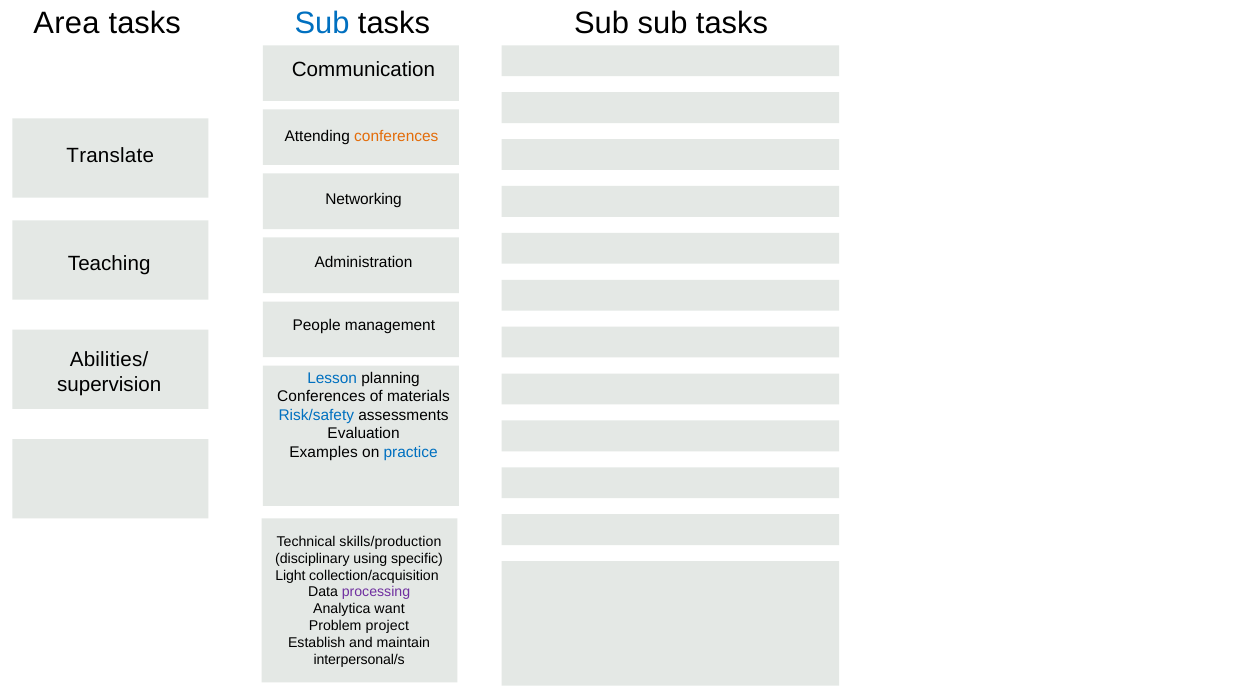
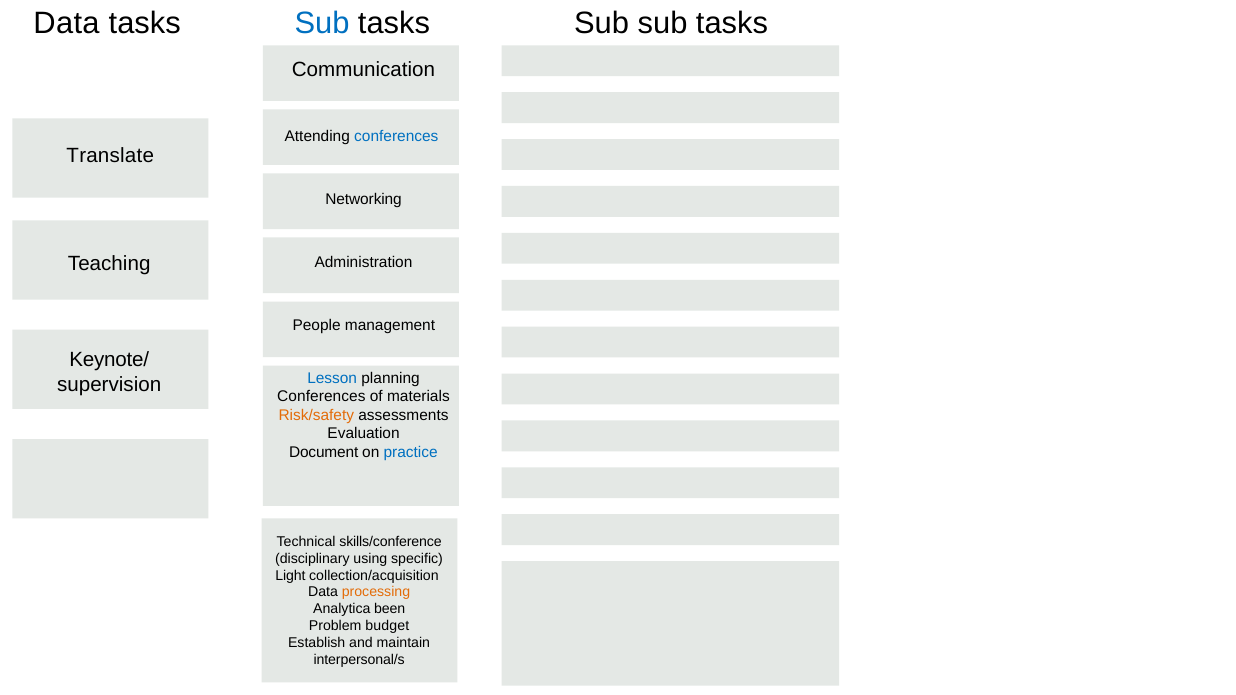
Area: Area -> Data (67, 23)
conferences colour: orange -> blue (396, 136)
Abilities/: Abilities/ -> Keynote/ (109, 360)
Risk/safety colour: blue -> orange (316, 416)
Examples: Examples -> Document (324, 453)
skills/production: skills/production -> skills/conference (391, 542)
processing colour: purple -> orange (376, 593)
want: want -> been (390, 610)
project: project -> budget (387, 627)
